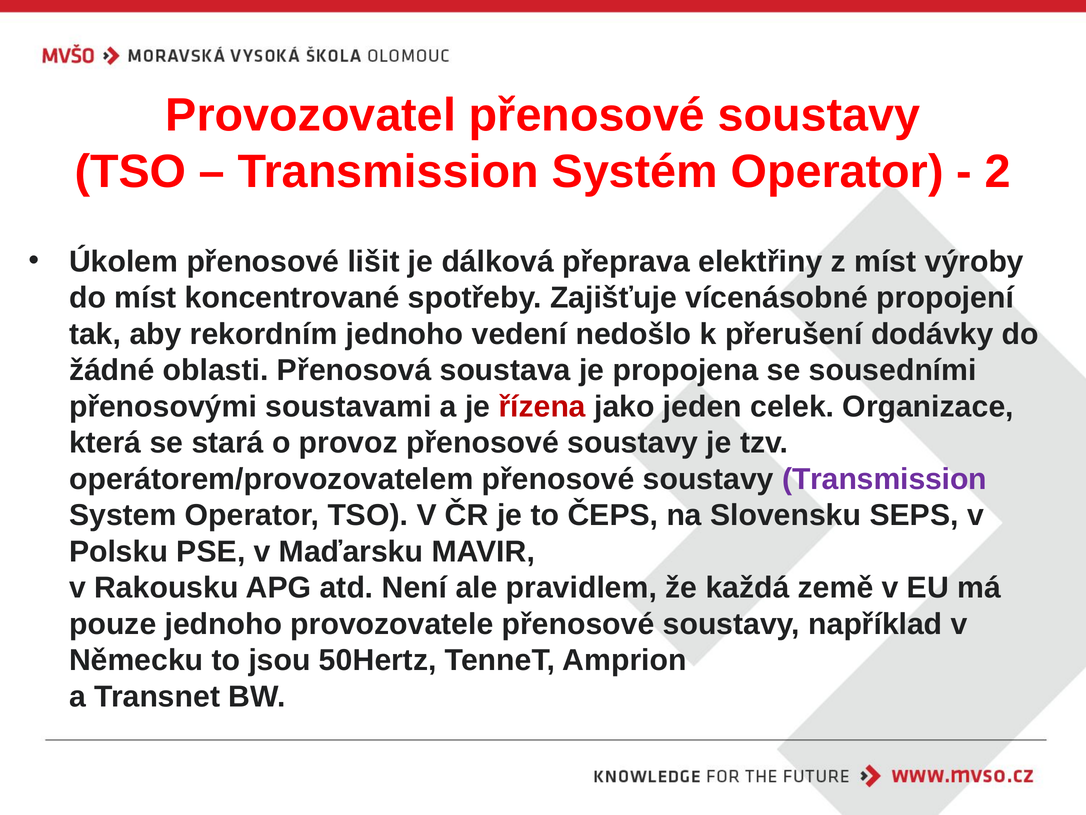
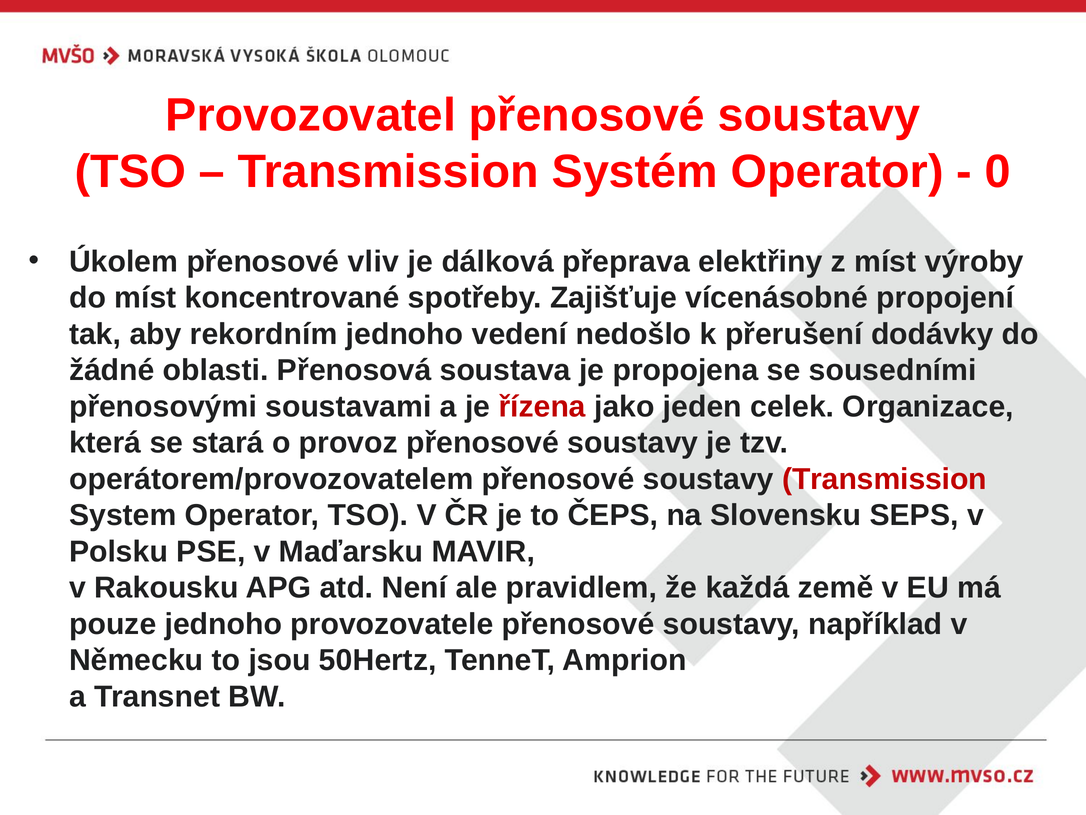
2: 2 -> 0 (998, 171)
lišit: lišit -> vliv (373, 262)
Transmission colour: purple -> red (885, 479)
